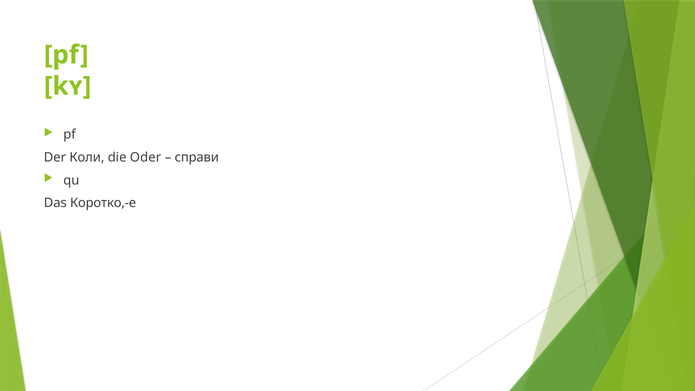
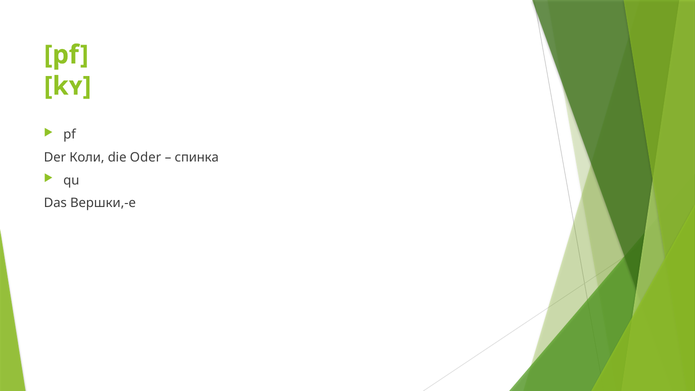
справи: справи -> спинка (197, 157)
Коротко,-e: Коротко,-e -> Вершки,-e (103, 203)
